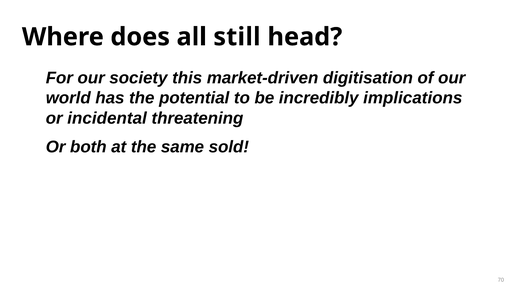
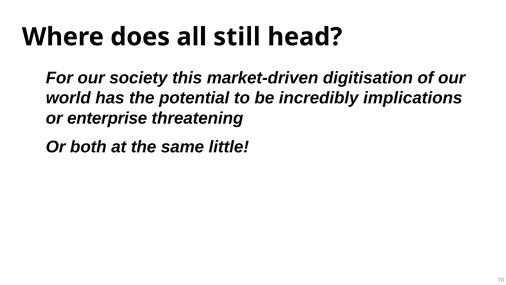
incidental: incidental -> enterprise (107, 118)
sold: sold -> little (229, 147)
